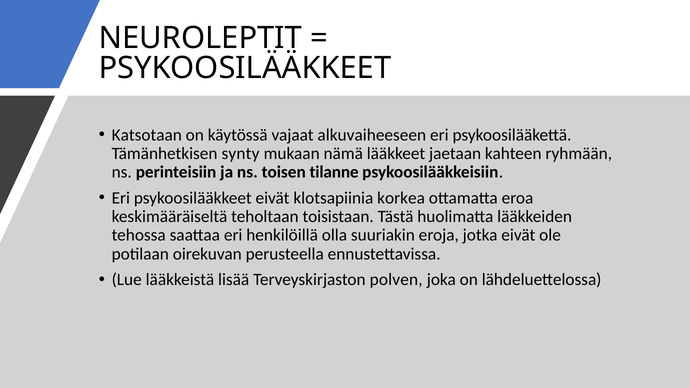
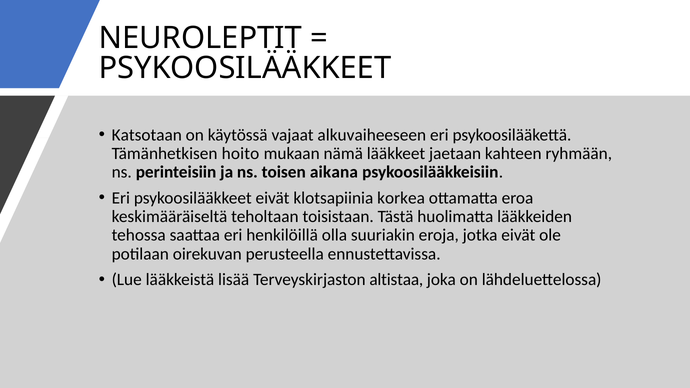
synty: synty -> hoito (240, 154)
tilanne: tilanne -> aikana (334, 172)
polven: polven -> altistaa (396, 280)
